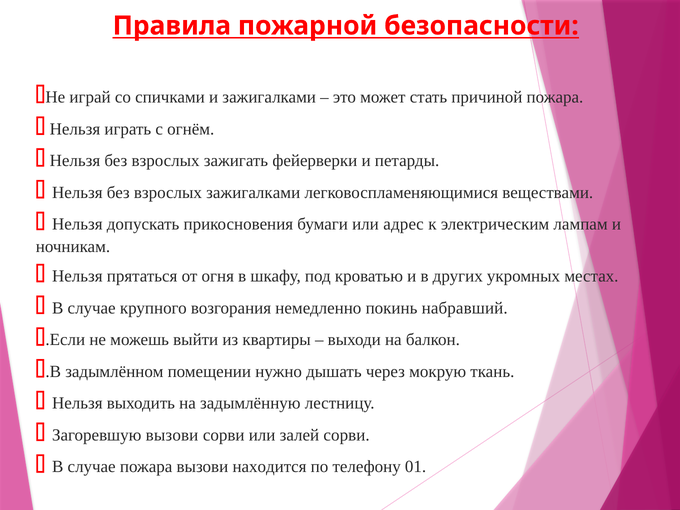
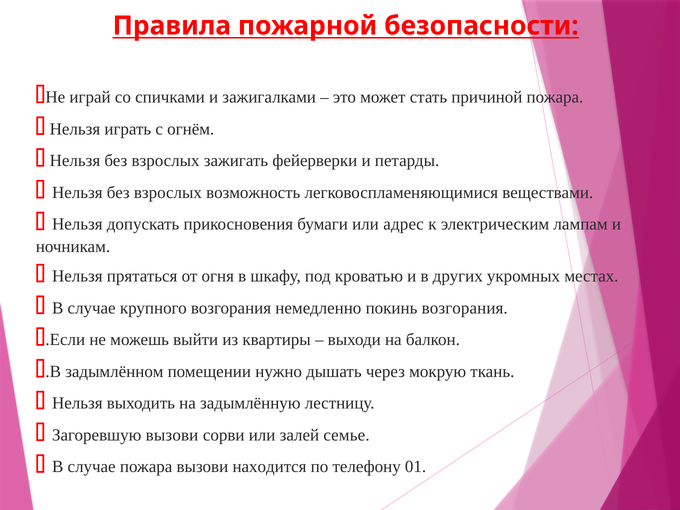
взрослых зажигалками: зажигалками -> возможность (253, 192)
покинь набравший: набравший -> возгорания (465, 308)
залей сорви: сорви -> семье (347, 435)
